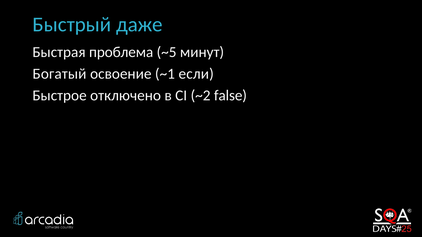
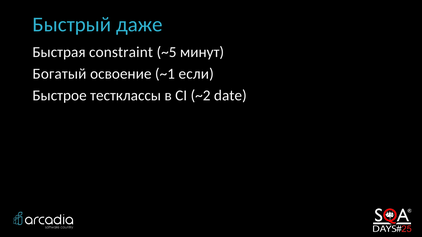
проблема: проблема -> constraint (121, 52)
отключено: отключено -> тестклассы (126, 96)
false: false -> date (230, 96)
